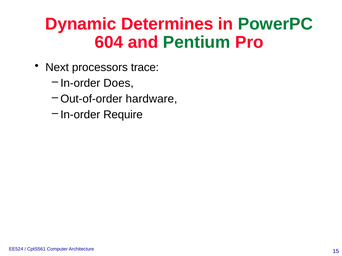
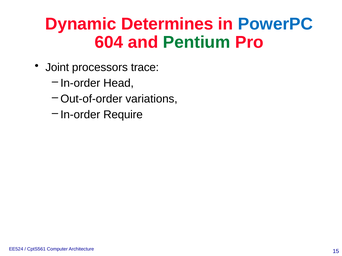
PowerPC colour: green -> blue (275, 24)
Next: Next -> Joint (57, 68)
Does: Does -> Head (119, 83)
hardware: hardware -> variations (152, 99)
